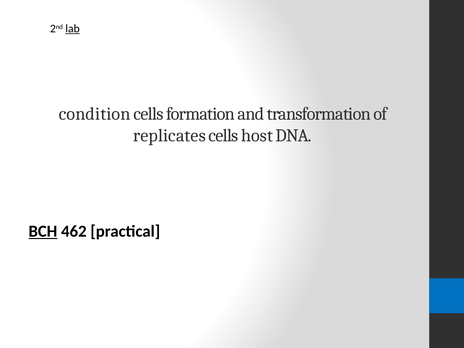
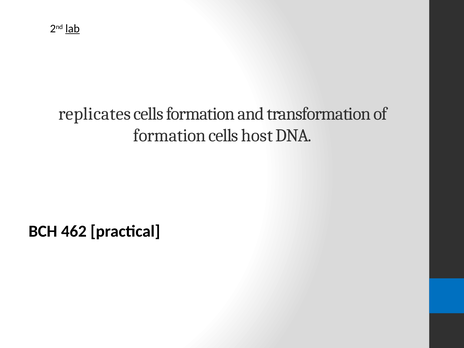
condition: condition -> replicates (95, 114)
replicates: replicates -> formation (170, 135)
BCH underline: present -> none (43, 231)
